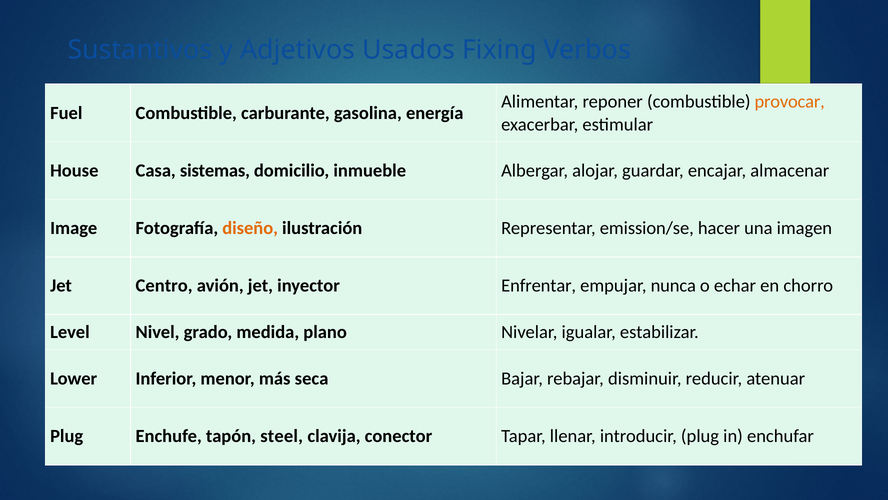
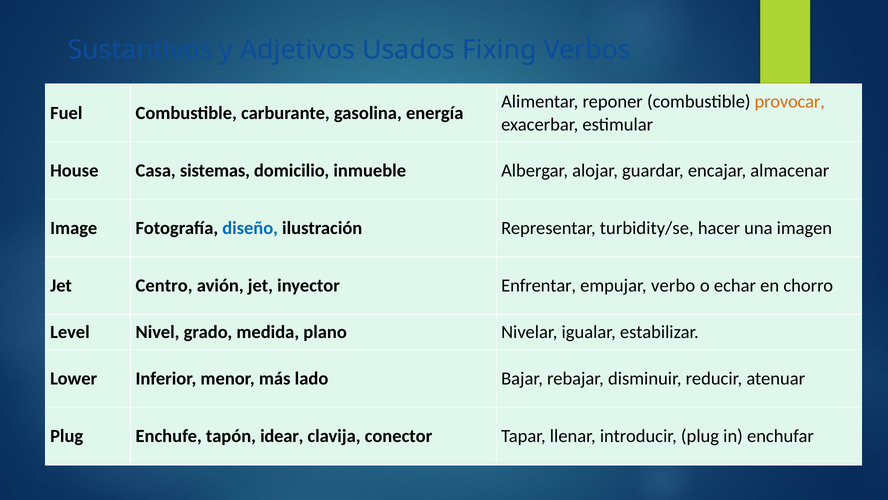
diseño colour: orange -> blue (250, 228)
emission/se: emission/se -> turbidity/se (647, 228)
nunca: nunca -> verbo (673, 286)
seca: seca -> lado (312, 378)
steel: steel -> idear (282, 436)
